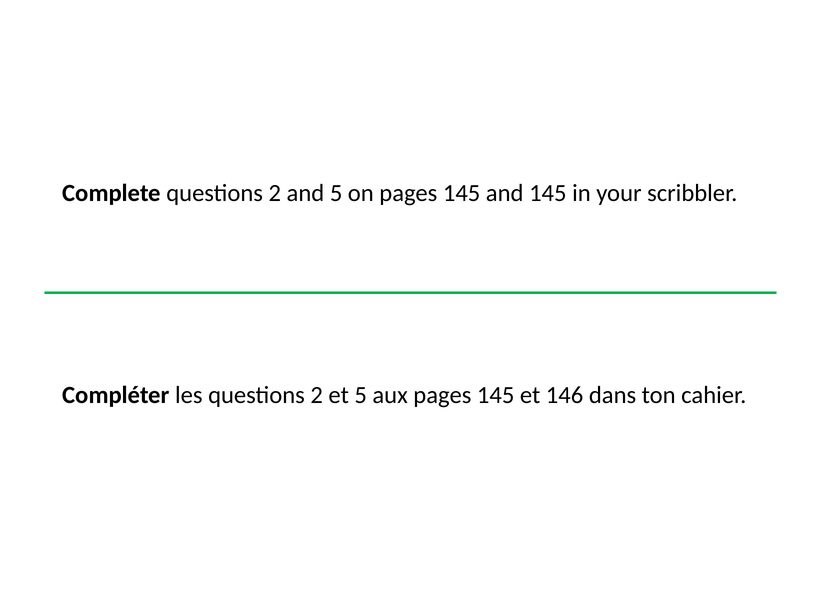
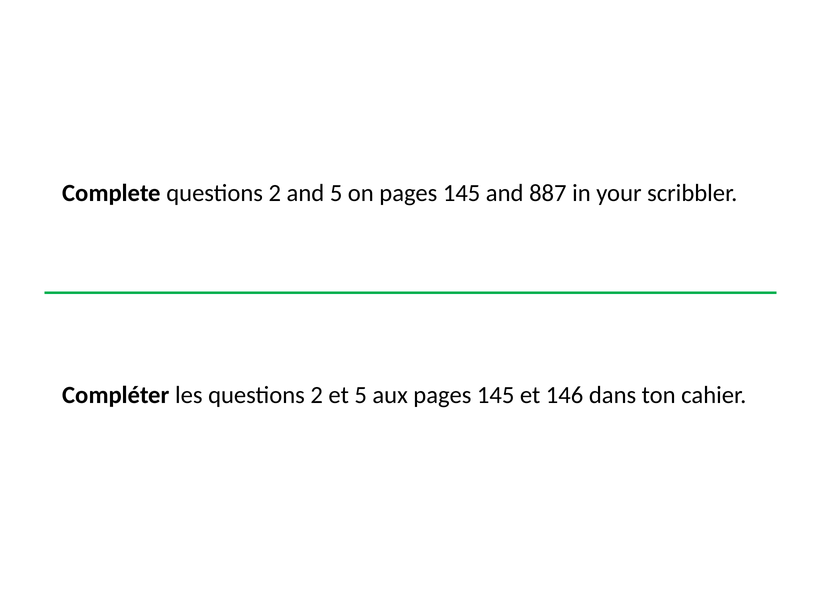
and 145: 145 -> 887 (548, 193)
